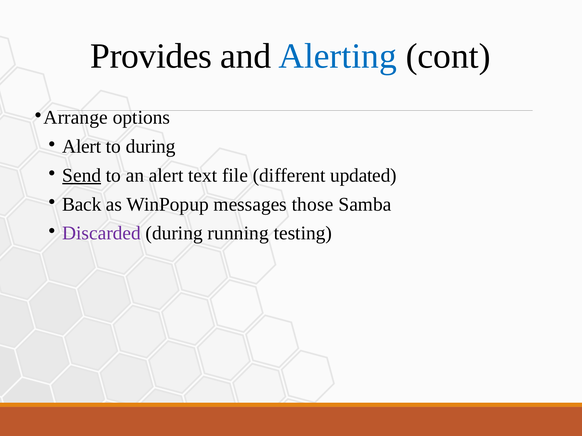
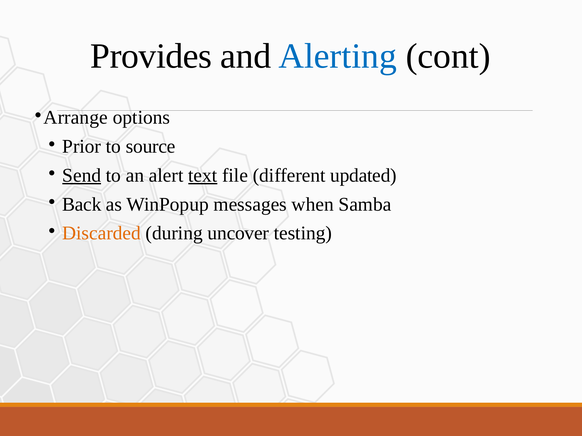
Alert: Alert -> Prior (82, 147)
to during: during -> source (151, 147)
text underline: none -> present (203, 176)
those: those -> when (313, 205)
Discarded colour: purple -> orange (102, 233)
running: running -> uncover (238, 233)
